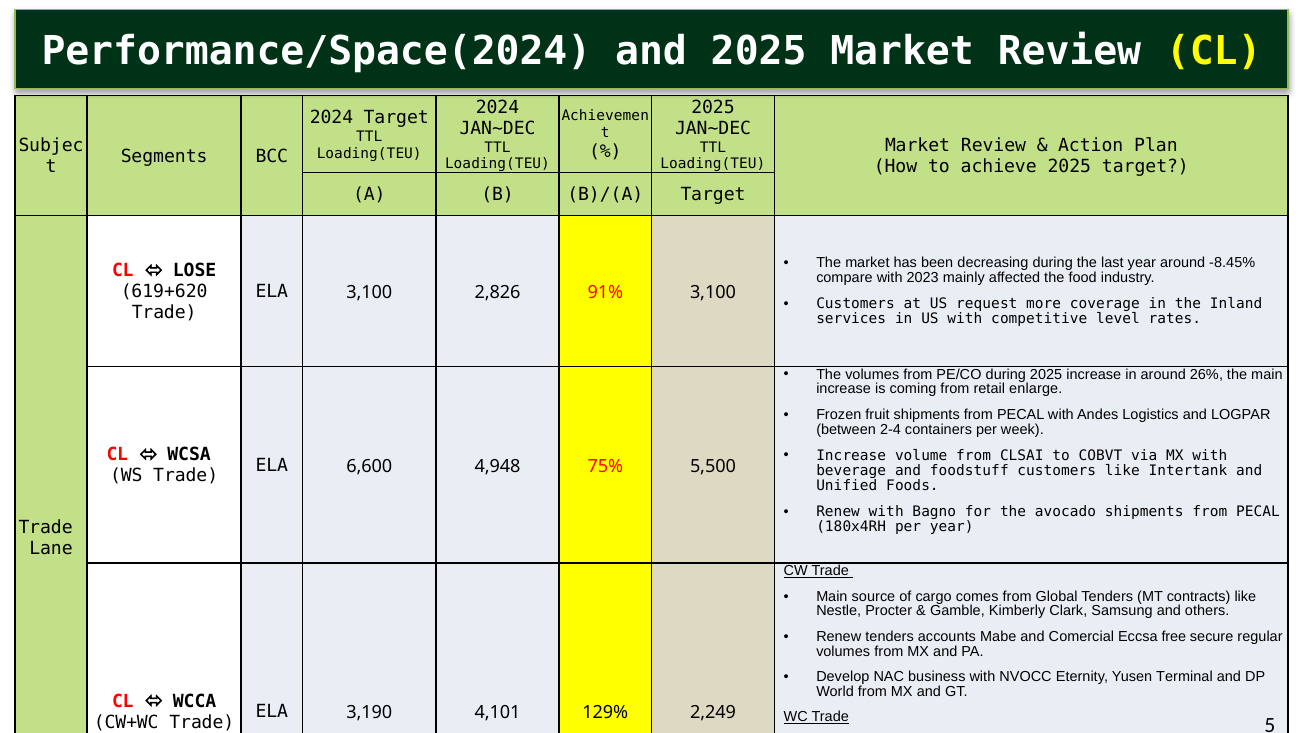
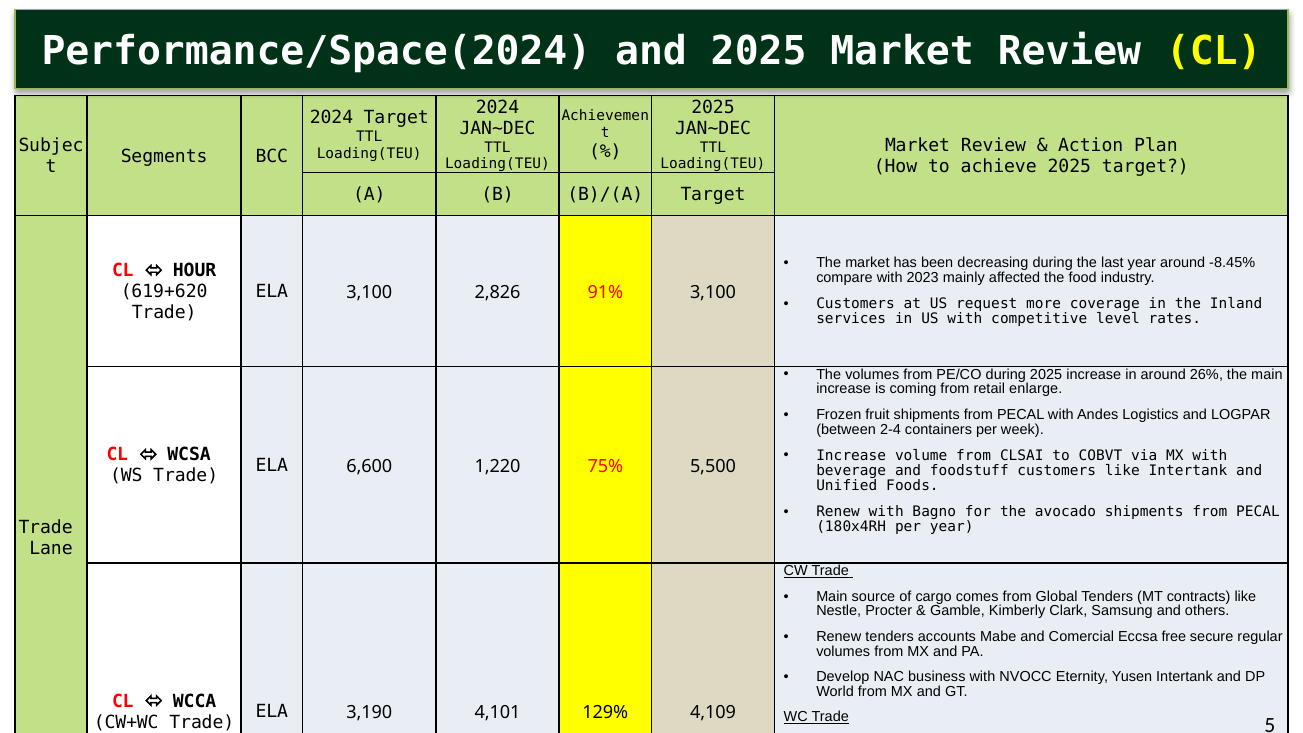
LOSE: LOSE -> HOUR (195, 271)
4,948: 4,948 -> 1,220 (498, 466)
Yusen Terminal: Terminal -> Intertank (1184, 677)
2,249: 2,249 -> 4,109 (713, 712)
